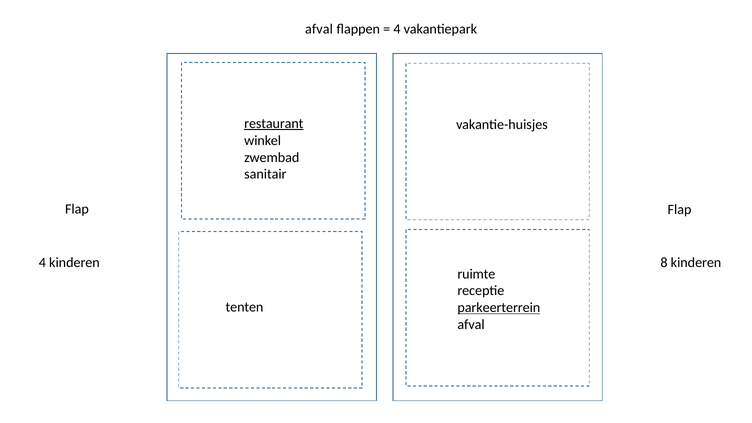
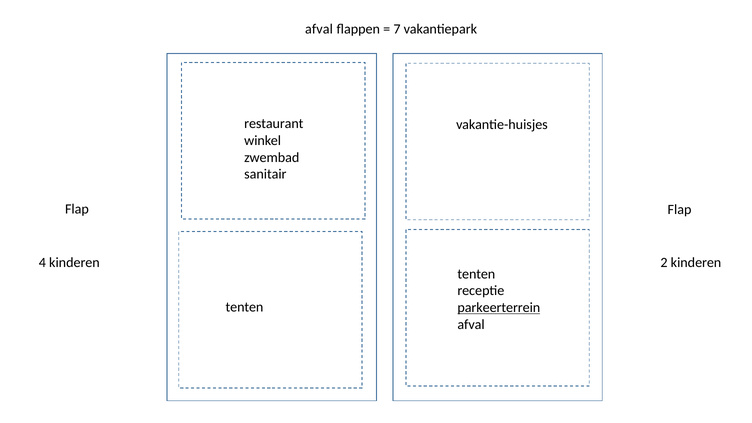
4: 4 -> 7 (397, 29)
restaurant underline: present -> none (274, 124)
8: 8 -> 2 (664, 263)
ruimte: ruimte -> tenten (476, 274)
